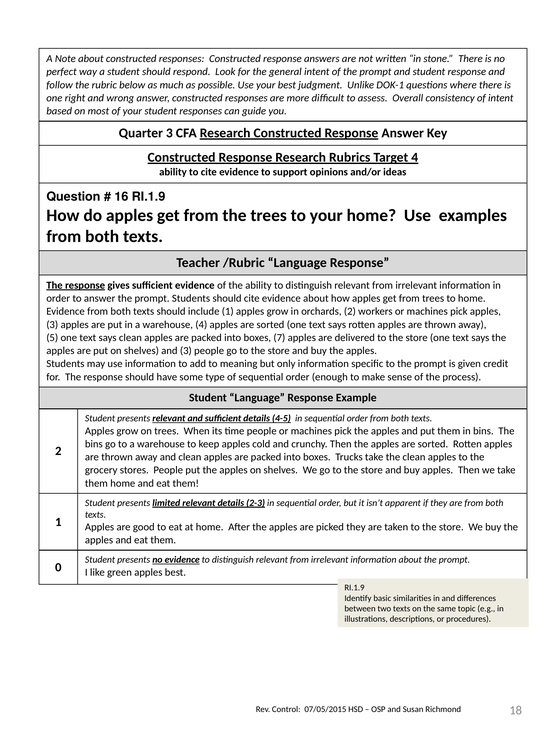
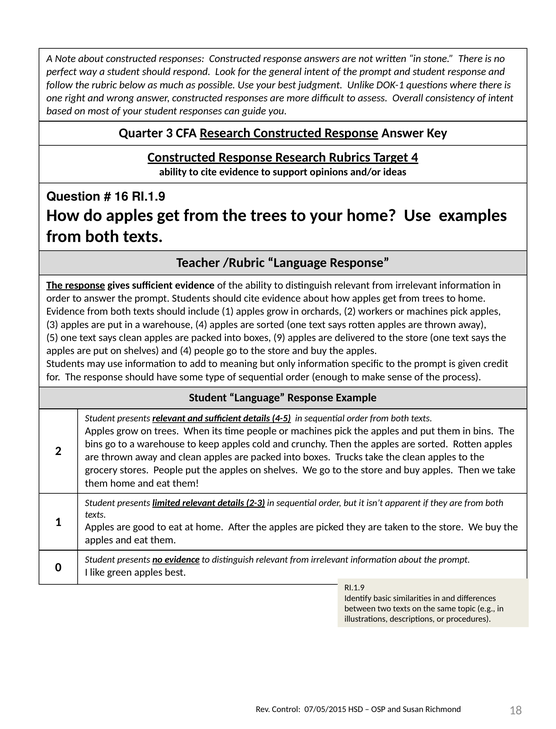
7: 7 -> 9 (279, 338)
and 3: 3 -> 4 (186, 351)
